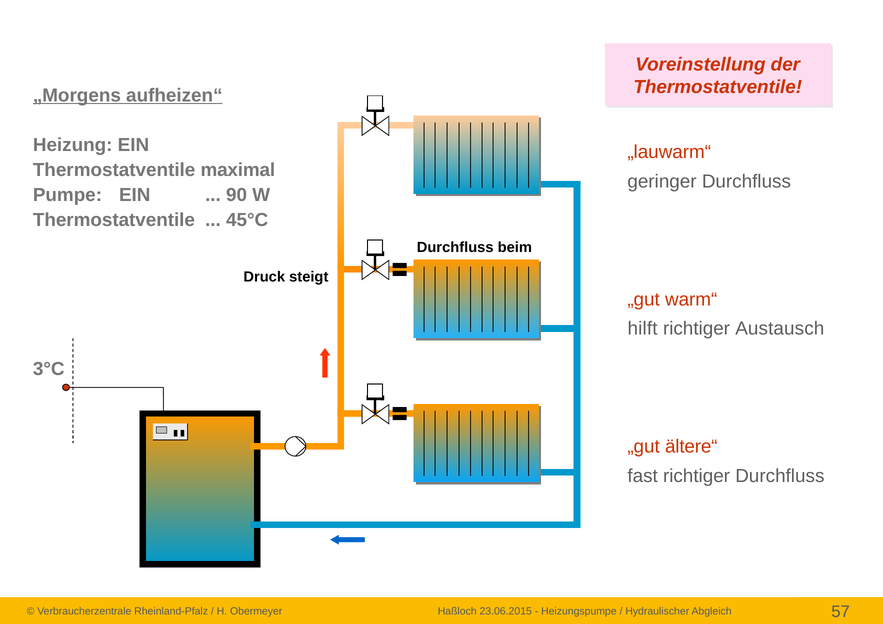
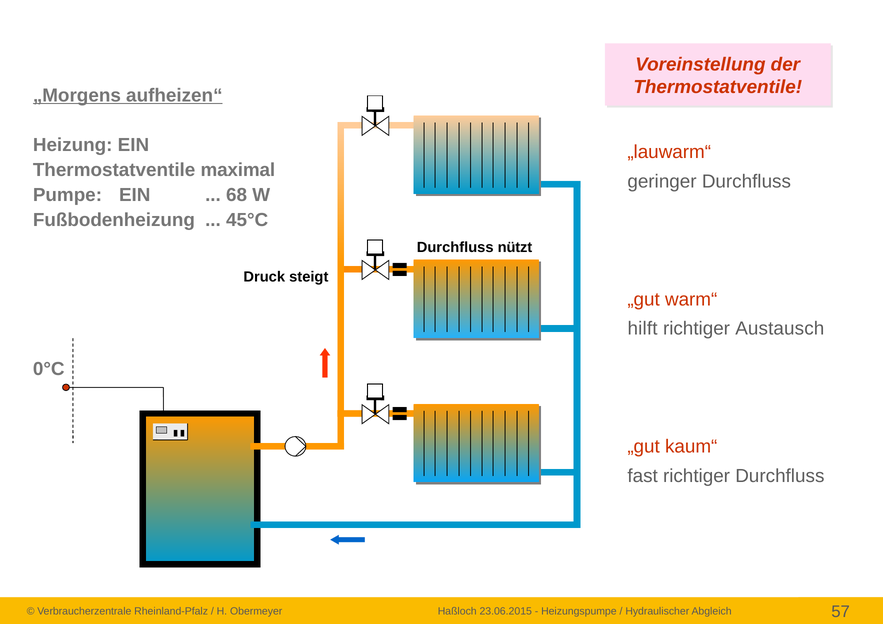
90: 90 -> 68 (237, 195)
Thermostatventile: Thermostatventile -> Fußbodenheizung (114, 220)
beim: beim -> nützt (515, 248)
3°C: 3°C -> 0°C (49, 369)
ältere“: ältere“ -> kaum“ (691, 447)
